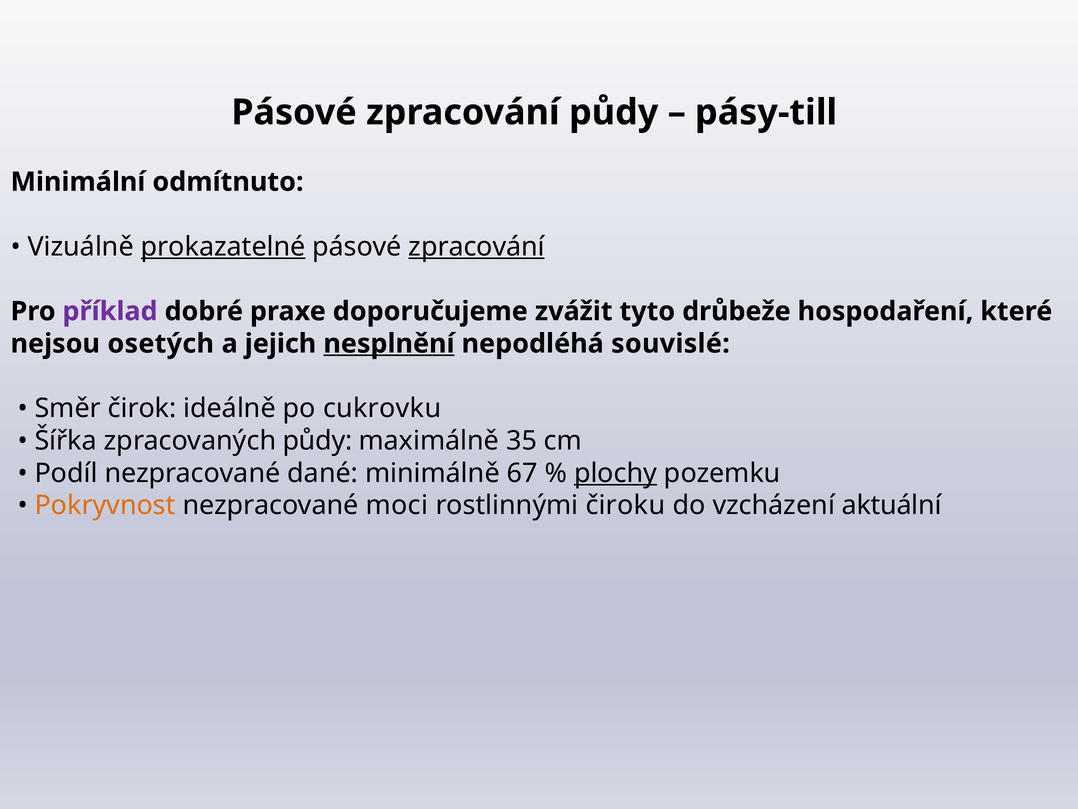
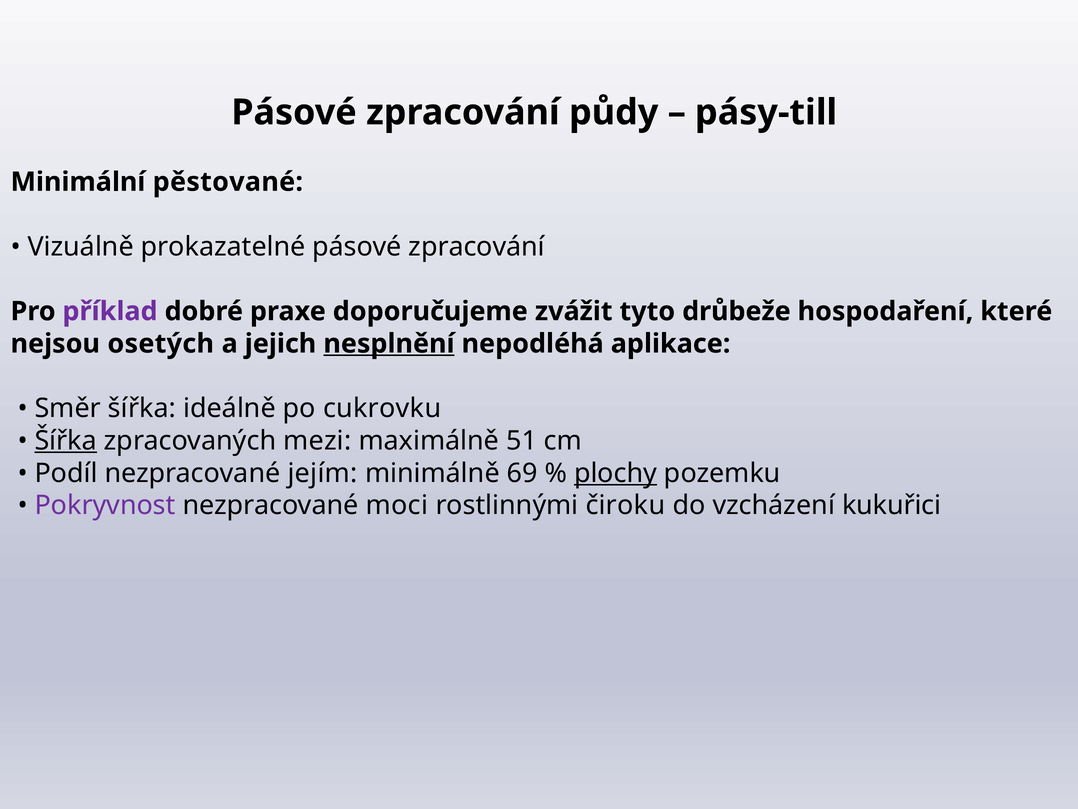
odmítnuto: odmítnuto -> pěstované (228, 182)
prokazatelné underline: present -> none (223, 246)
zpracování underline: present -> none (477, 246)
souvislé: souvislé -> aplikace (671, 343)
Směr čirok: čirok -> šířka (142, 408)
Šířka underline: none -> present (66, 441)
zpracovaných půdy: půdy -> mezi (317, 441)
35: 35 -> 51 (522, 441)
dané: dané -> jejím (323, 473)
67: 67 -> 69 (522, 473)
Pokryvnost colour: orange -> purple (105, 505)
aktuální: aktuální -> kukuřici (892, 505)
